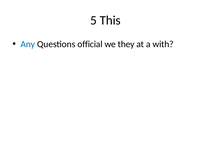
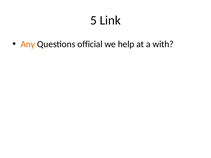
This: This -> Link (110, 20)
Any colour: blue -> orange (28, 44)
they: they -> help (126, 44)
